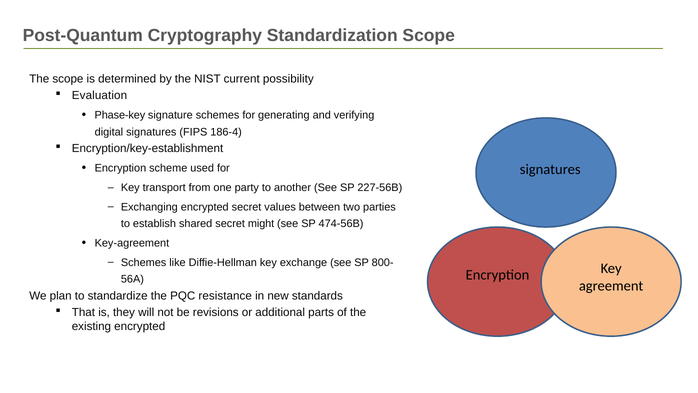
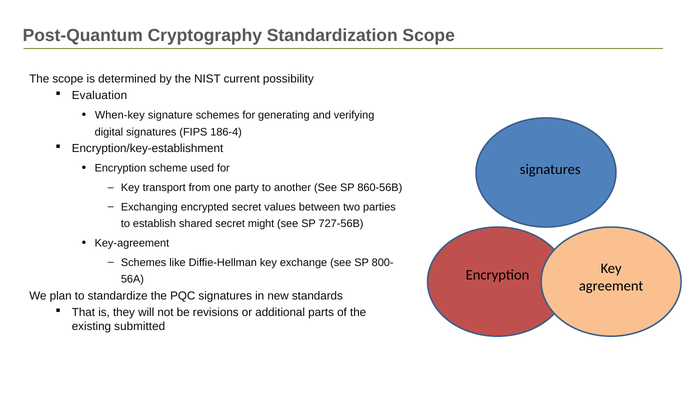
Phase-key: Phase-key -> When-key (120, 115)
227-56B: 227-56B -> 860-56B (380, 188)
474-56B: 474-56B -> 727-56B (341, 224)
PQC resistance: resistance -> signatures (225, 295)
existing encrypted: encrypted -> submitted (140, 326)
